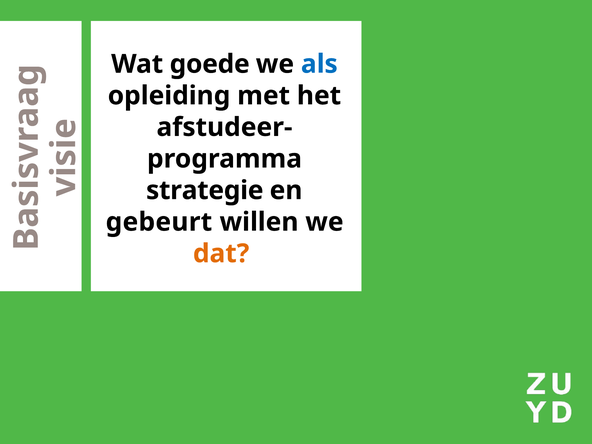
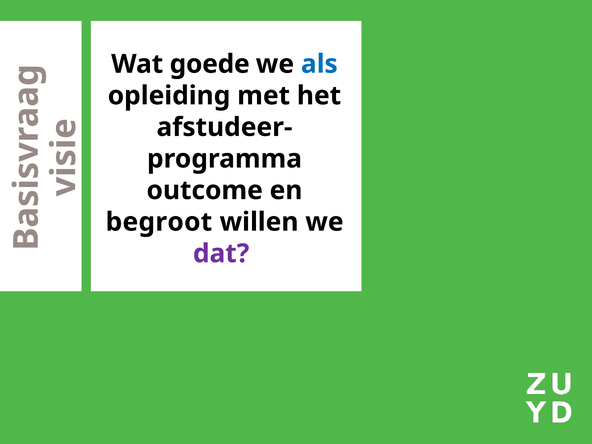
strategie: strategie -> outcome (205, 190)
gebeurt: gebeurt -> begroot (159, 222)
dat colour: orange -> purple (221, 254)
